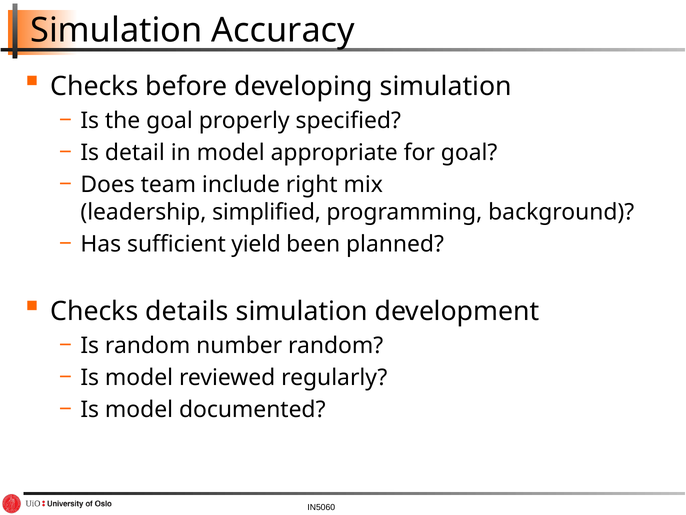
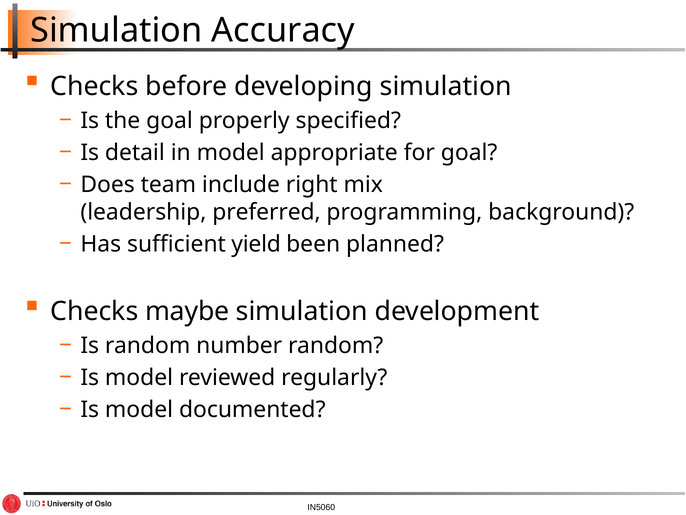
simplified: simplified -> preferred (267, 212)
details: details -> maybe (187, 311)
